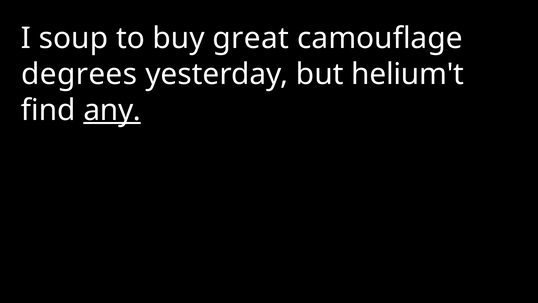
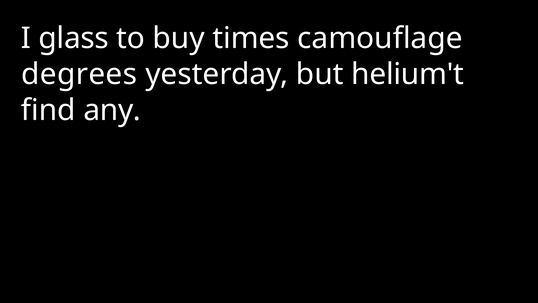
soup: soup -> glass (74, 38)
great: great -> times (251, 38)
any underline: present -> none (112, 110)
